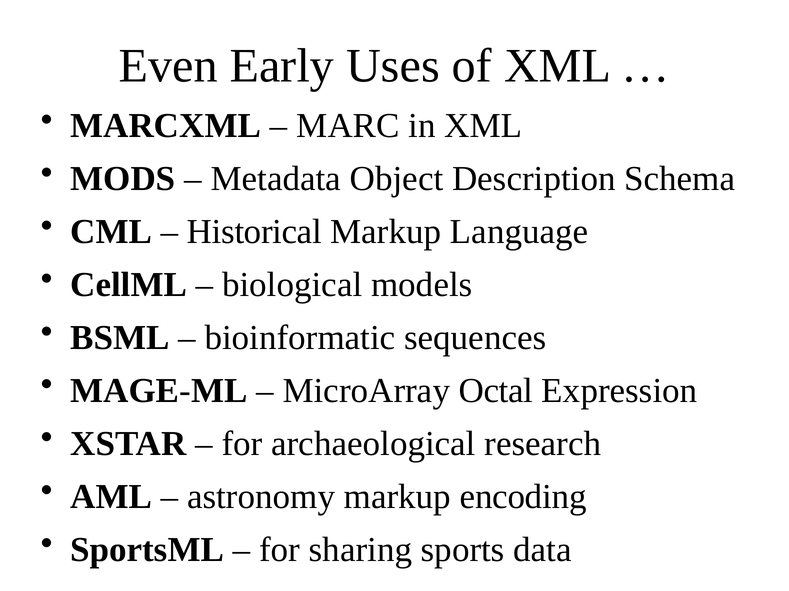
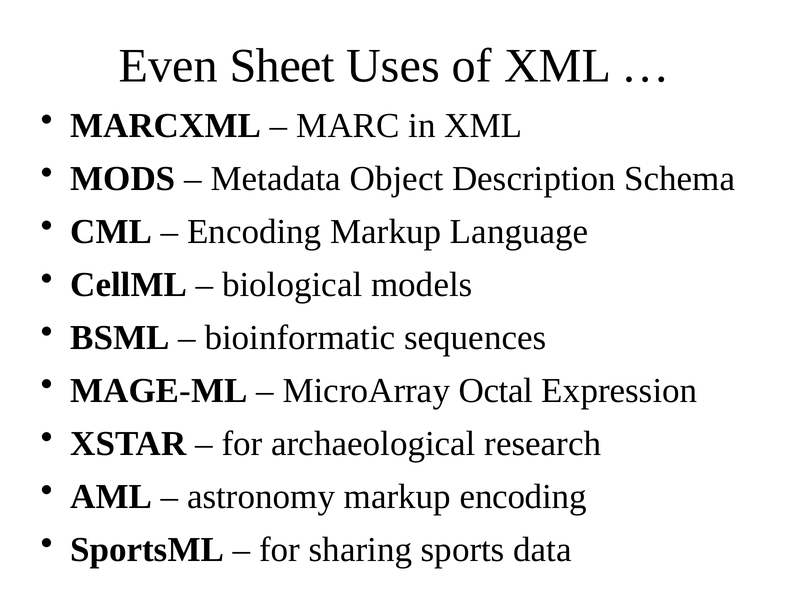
Early: Early -> Sheet (282, 66)
Historical: Historical -> Encoding (254, 232)
